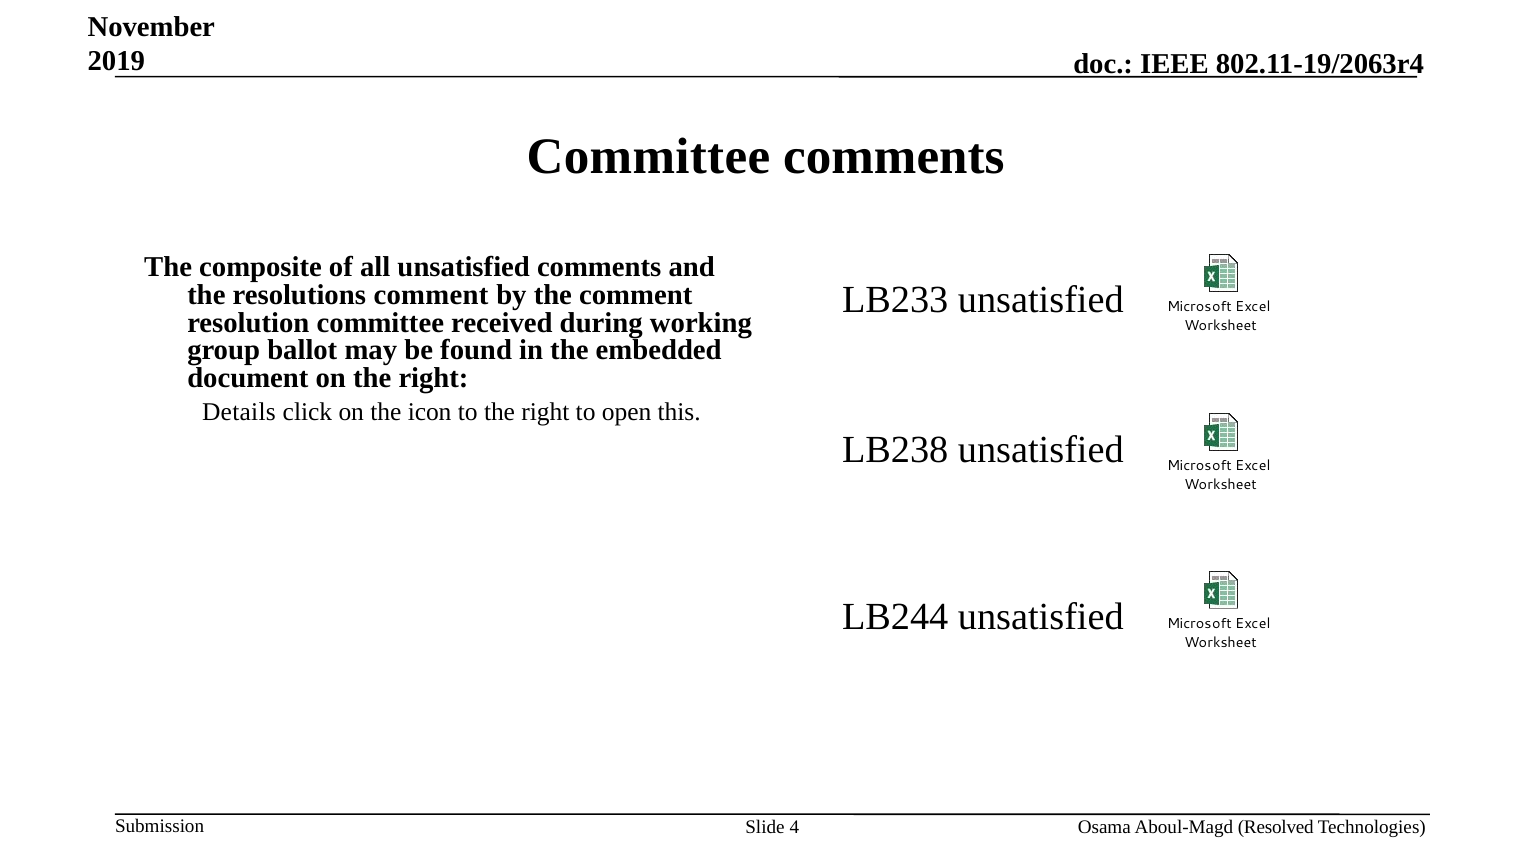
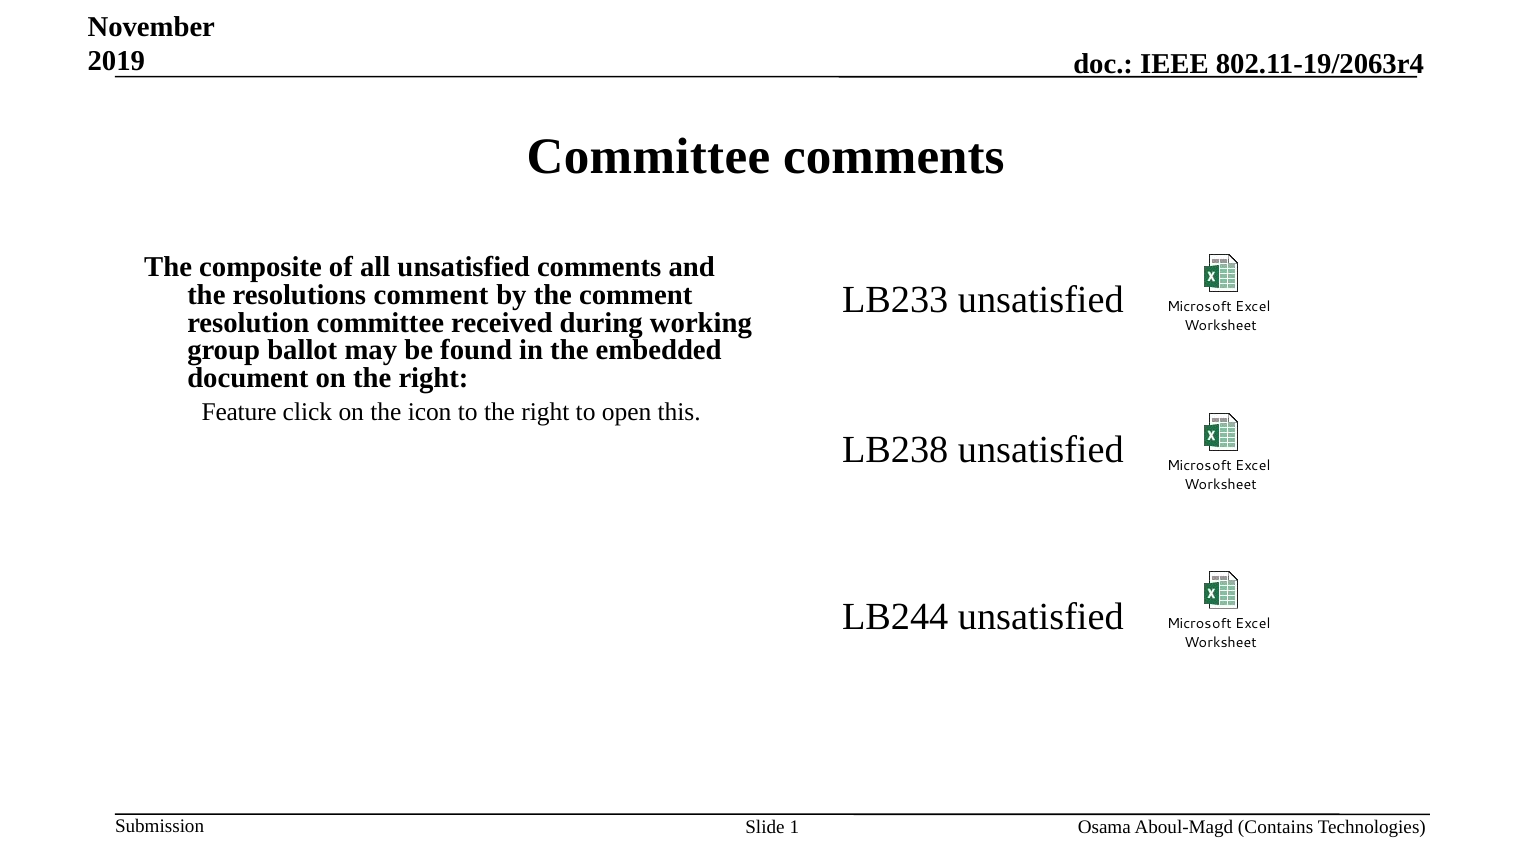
Details: Details -> Feature (239, 412)
4: 4 -> 1 (794, 826)
Resolved: Resolved -> Contains (1276, 826)
